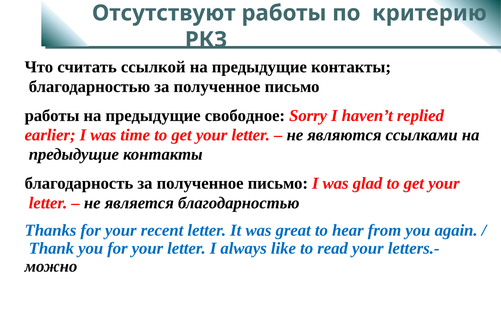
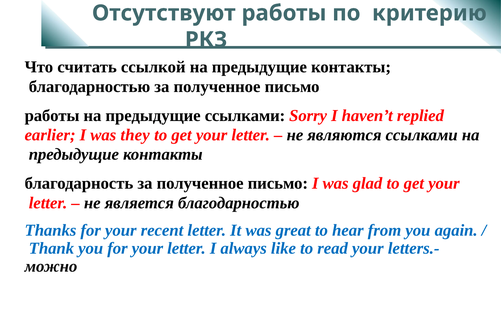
предыдущие свободное: свободное -> ссылками (245, 116)
time: time -> they (135, 135)
